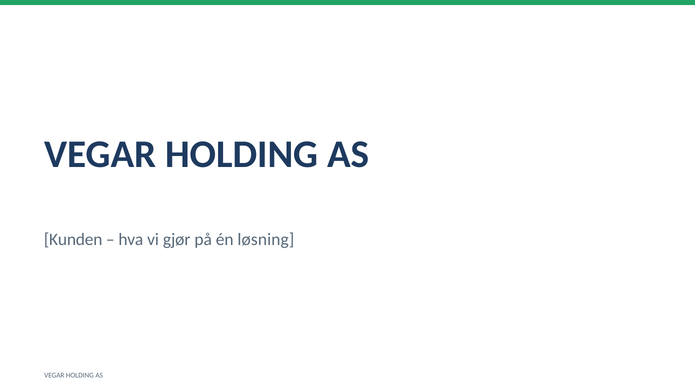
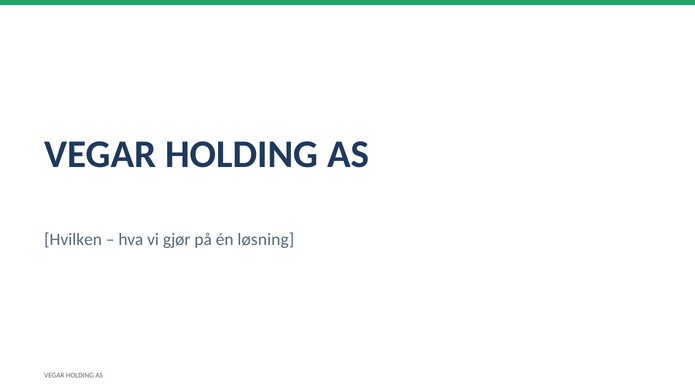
Kunden: Kunden -> Hvilken (73, 239)
